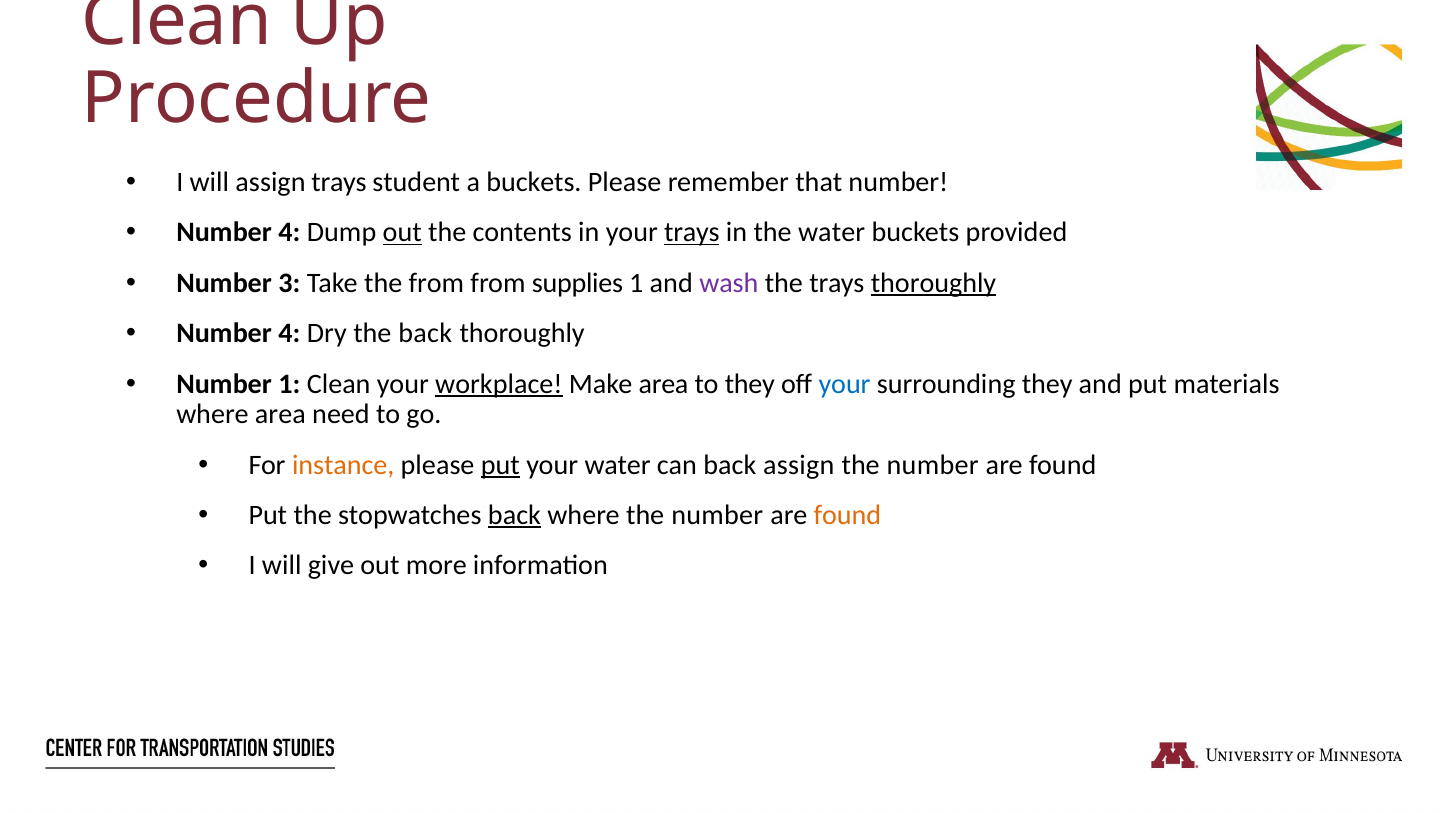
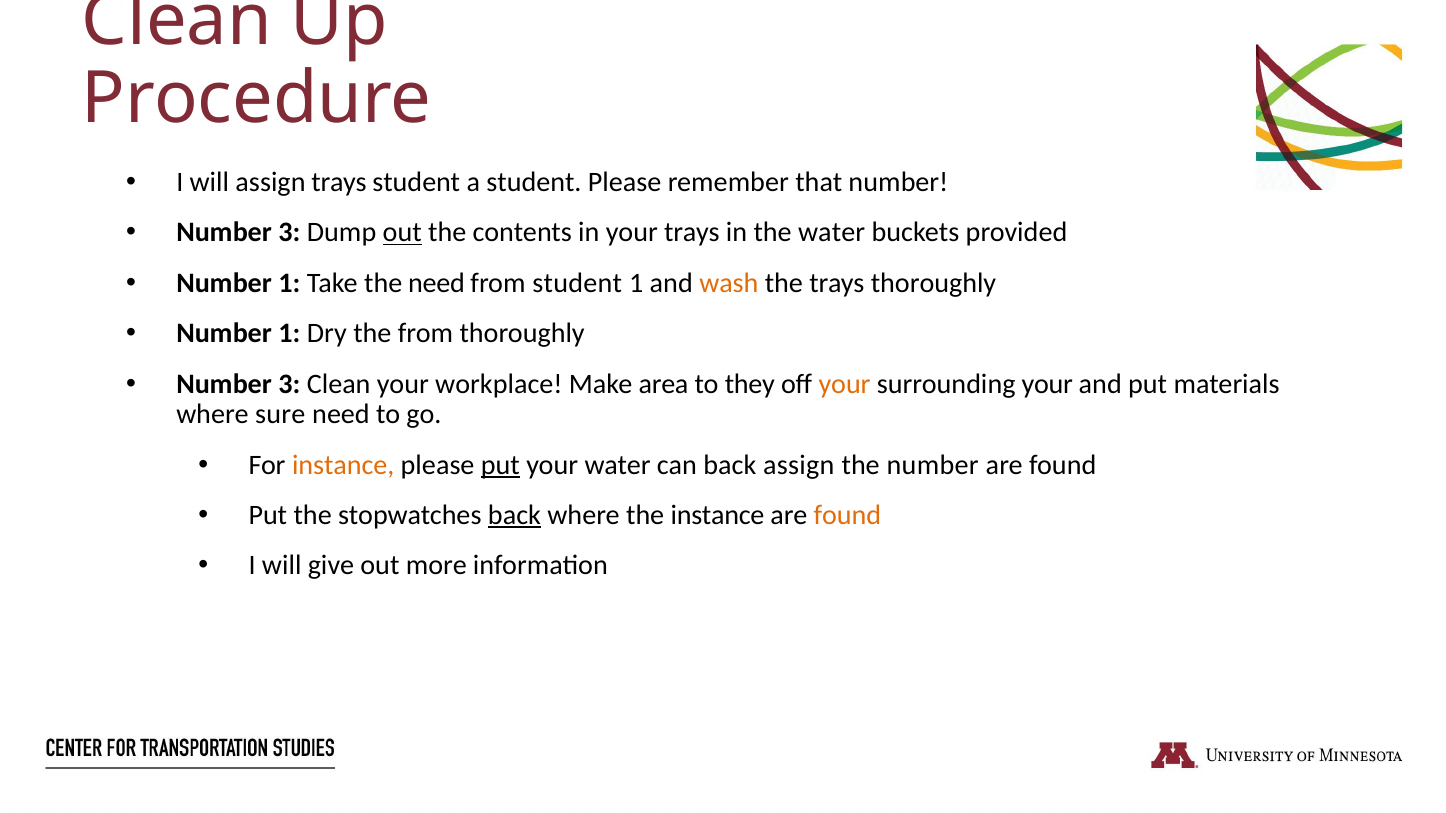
a buckets: buckets -> student (534, 182)
4: 4 -> 3 (289, 233)
trays underline: present -> none (692, 233)
3: 3 -> 1 (289, 283)
the from: from -> need (437, 283)
from supplies: supplies -> student (577, 283)
wash colour: purple -> orange (729, 283)
thoroughly underline: present -> none (934, 283)
4: 4 -> 1 (289, 334)
the back: back -> from (425, 334)
1: 1 -> 3 (289, 384)
workplace underline: present -> none (499, 384)
your colour: blue -> orange (845, 384)
surrounding they: they -> your (1047, 384)
where area: area -> sure (280, 415)
where the number: number -> instance (717, 515)
